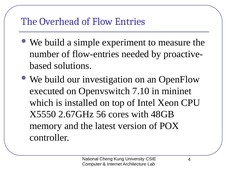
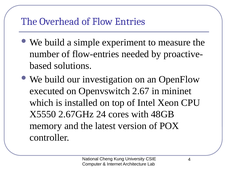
7.10: 7.10 -> 2.67 (141, 91)
56: 56 -> 24 (101, 115)
